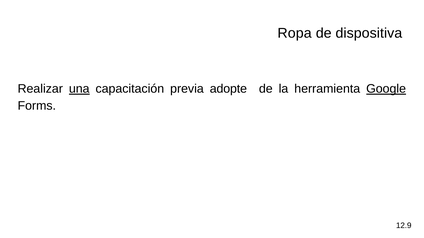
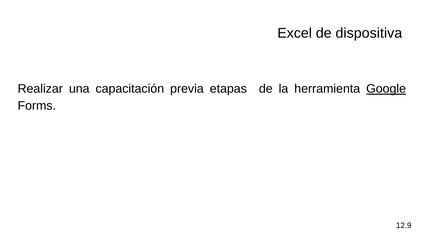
Ropa: Ropa -> Excel (295, 33)
una underline: present -> none (79, 89)
adopte: adopte -> etapas (228, 89)
